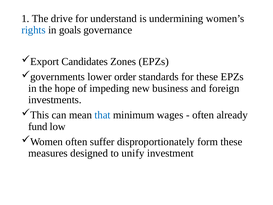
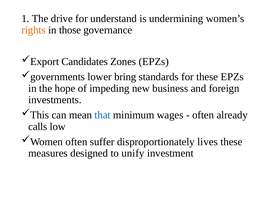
rights colour: blue -> orange (34, 30)
goals: goals -> those (70, 30)
order: order -> bring (125, 77)
fund: fund -> calls (38, 126)
form: form -> lives (208, 142)
